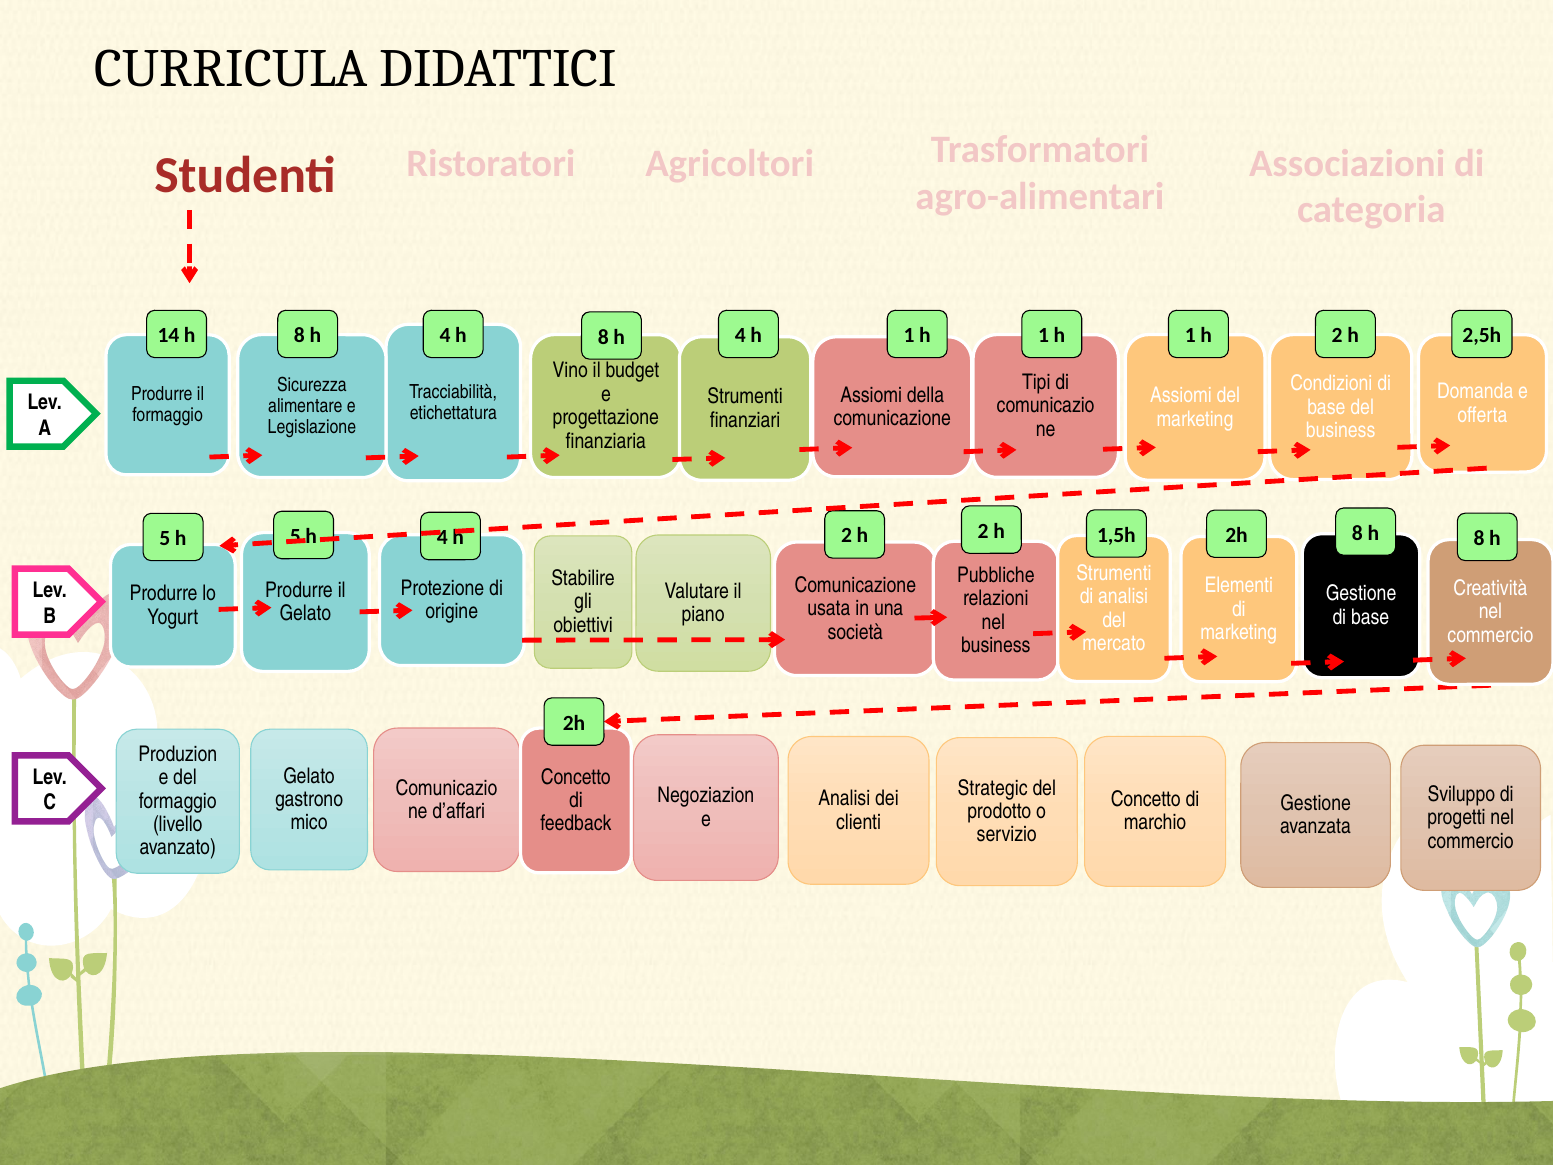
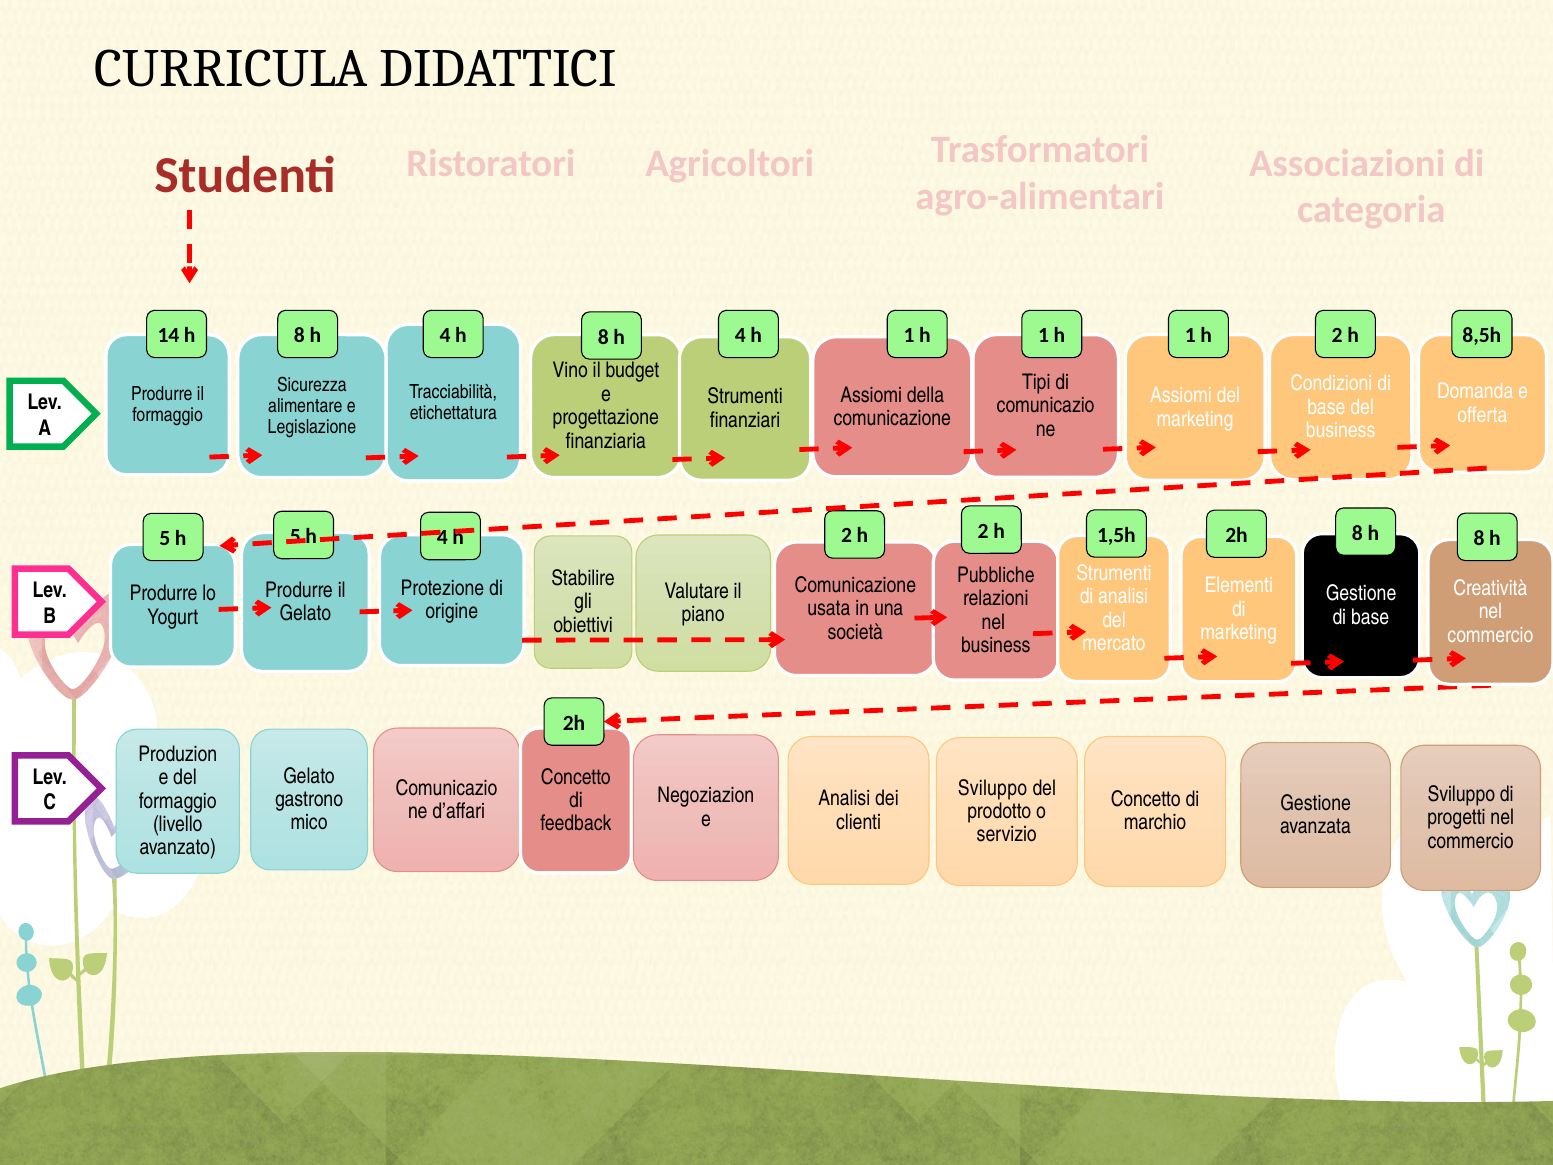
2,5h: 2,5h -> 8,5h (1482, 335)
Strategic: Strategic -> Sviluppo (993, 788)
